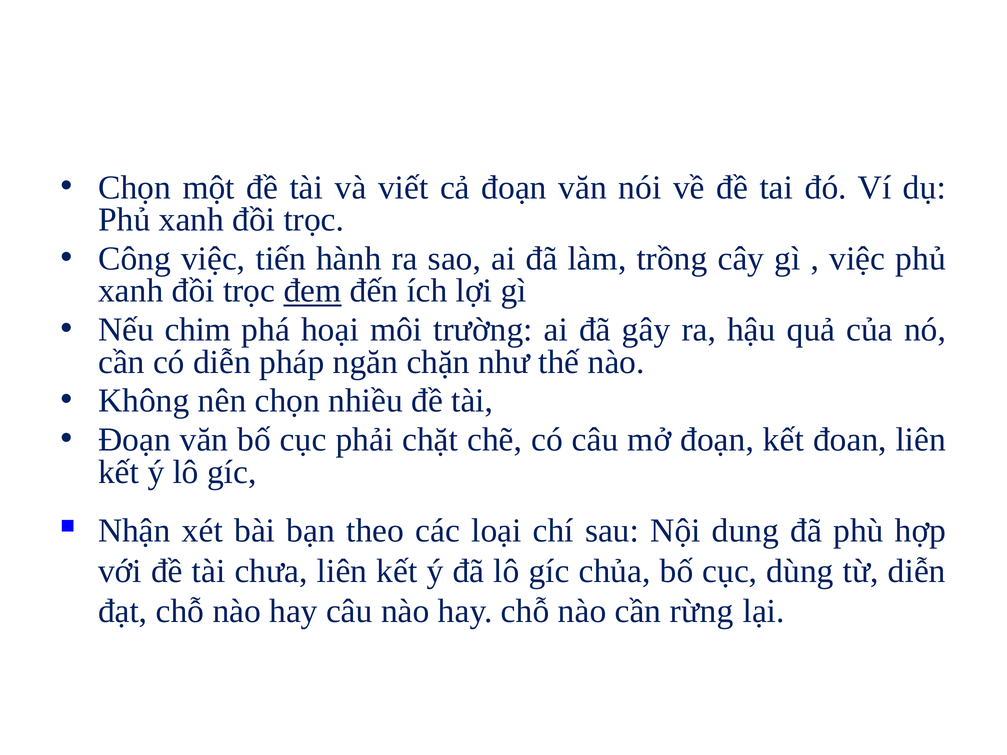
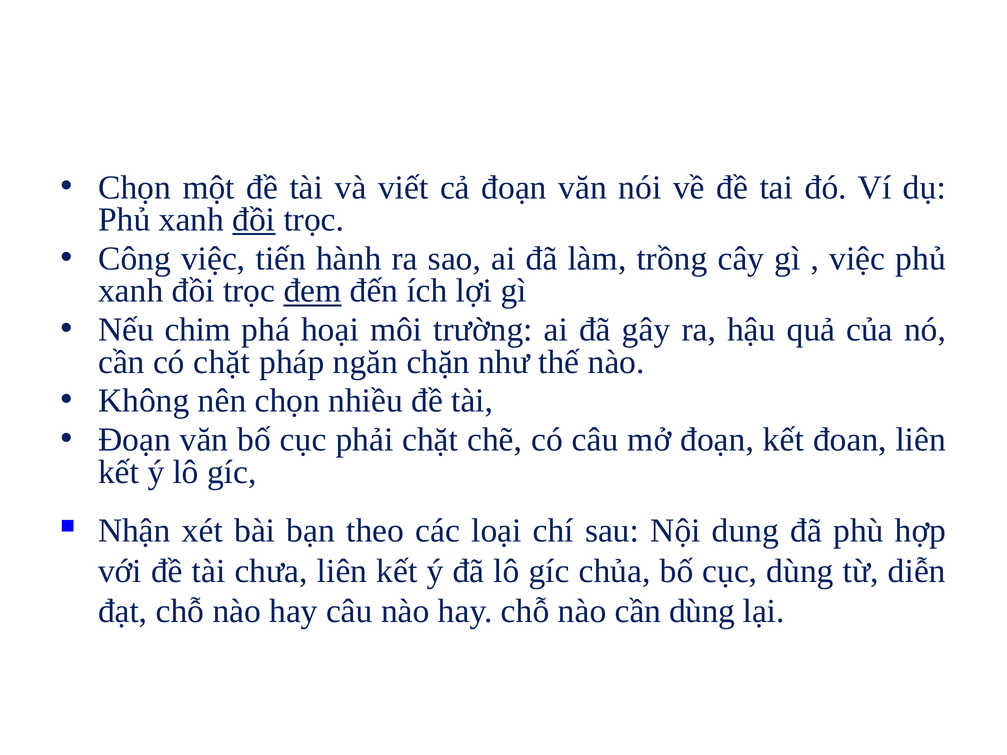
đồi underline: none -> present (254, 220)
có diễn: diễn -> chặt (222, 362)
cần rừng: rừng -> dùng (702, 612)
